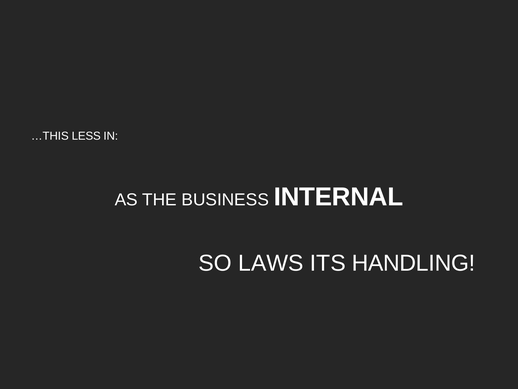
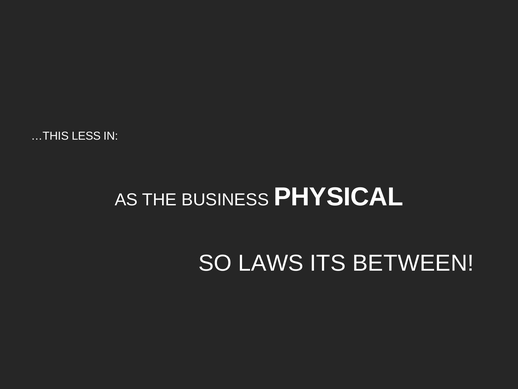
INTERNAL: INTERNAL -> PHYSICAL (339, 197)
HANDLING: HANDLING -> BETWEEN (413, 263)
